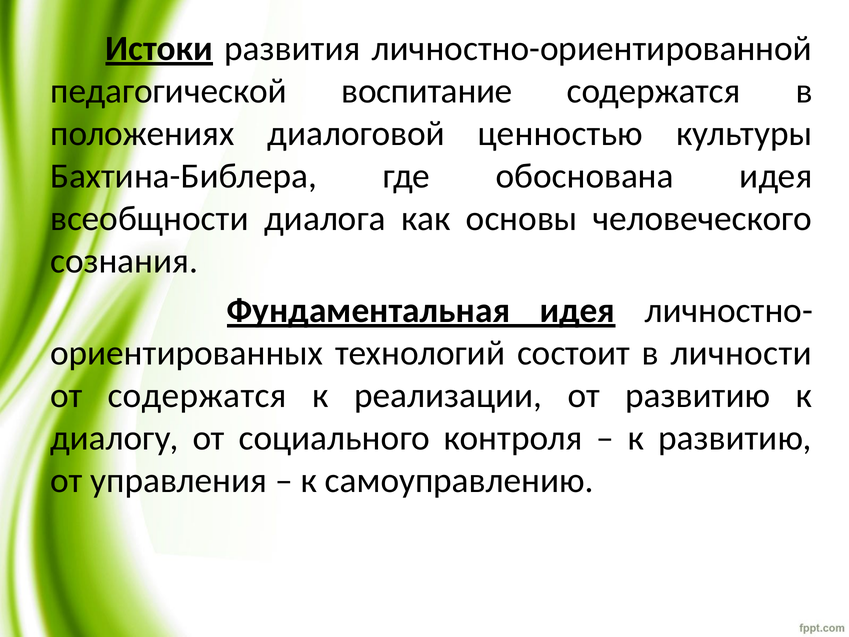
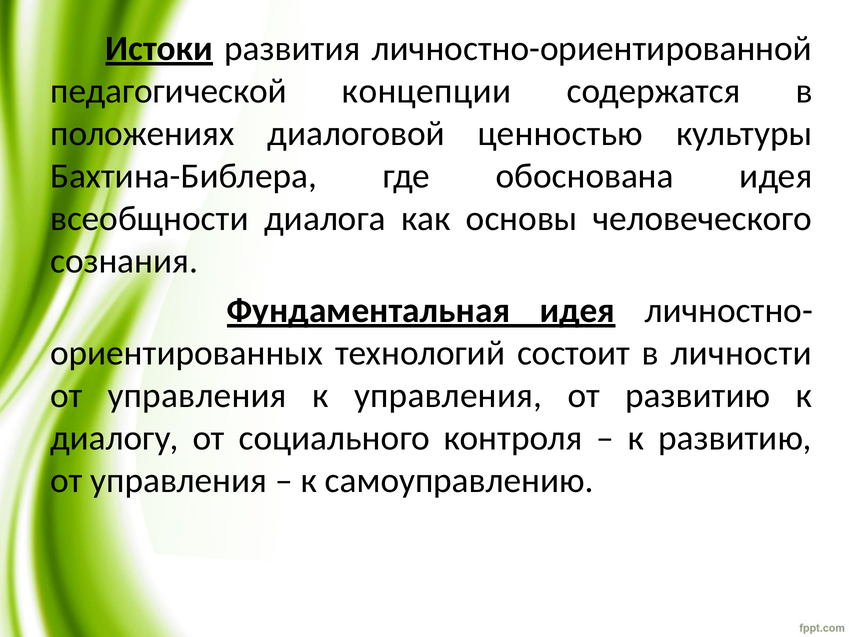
воспитание: воспитание -> концепции (427, 91)
содержатся: содержатся -> управления (197, 395)
к реализации: реализации -> управления (448, 395)
